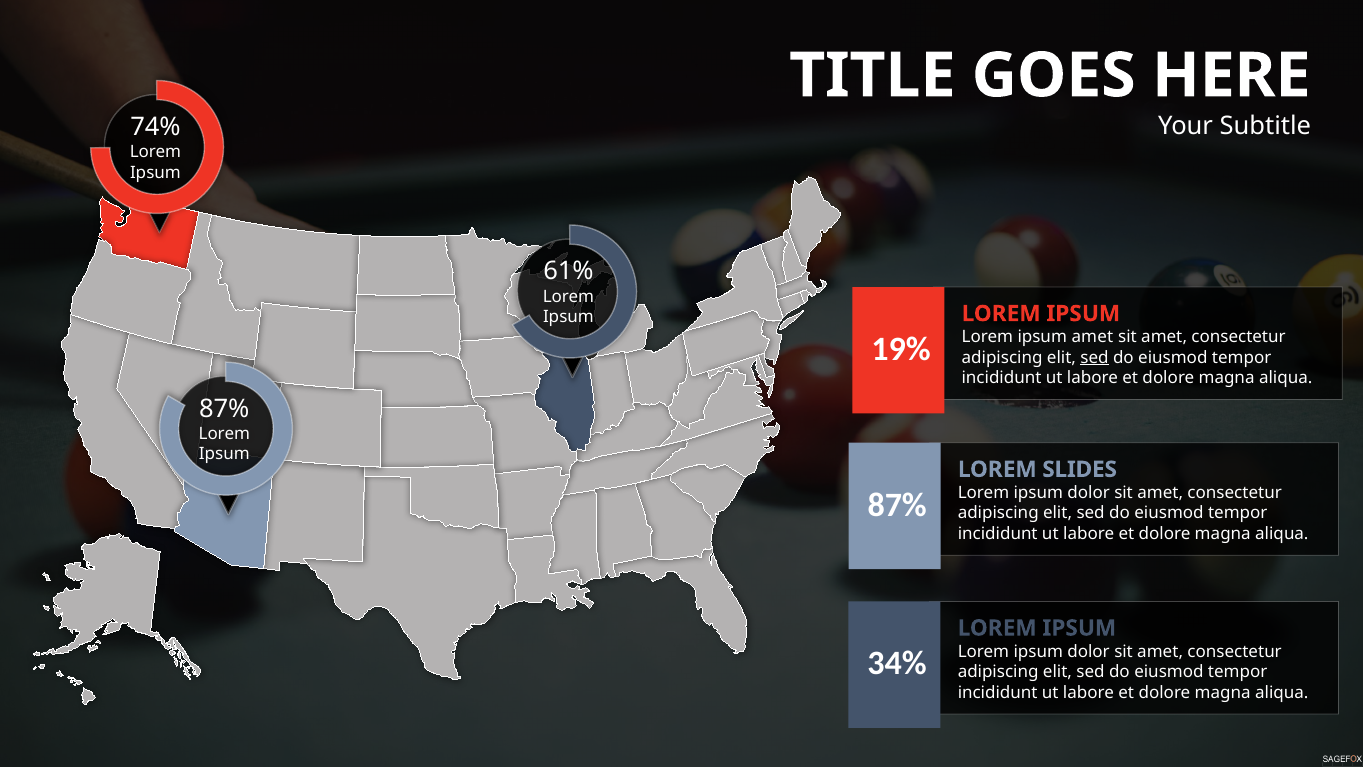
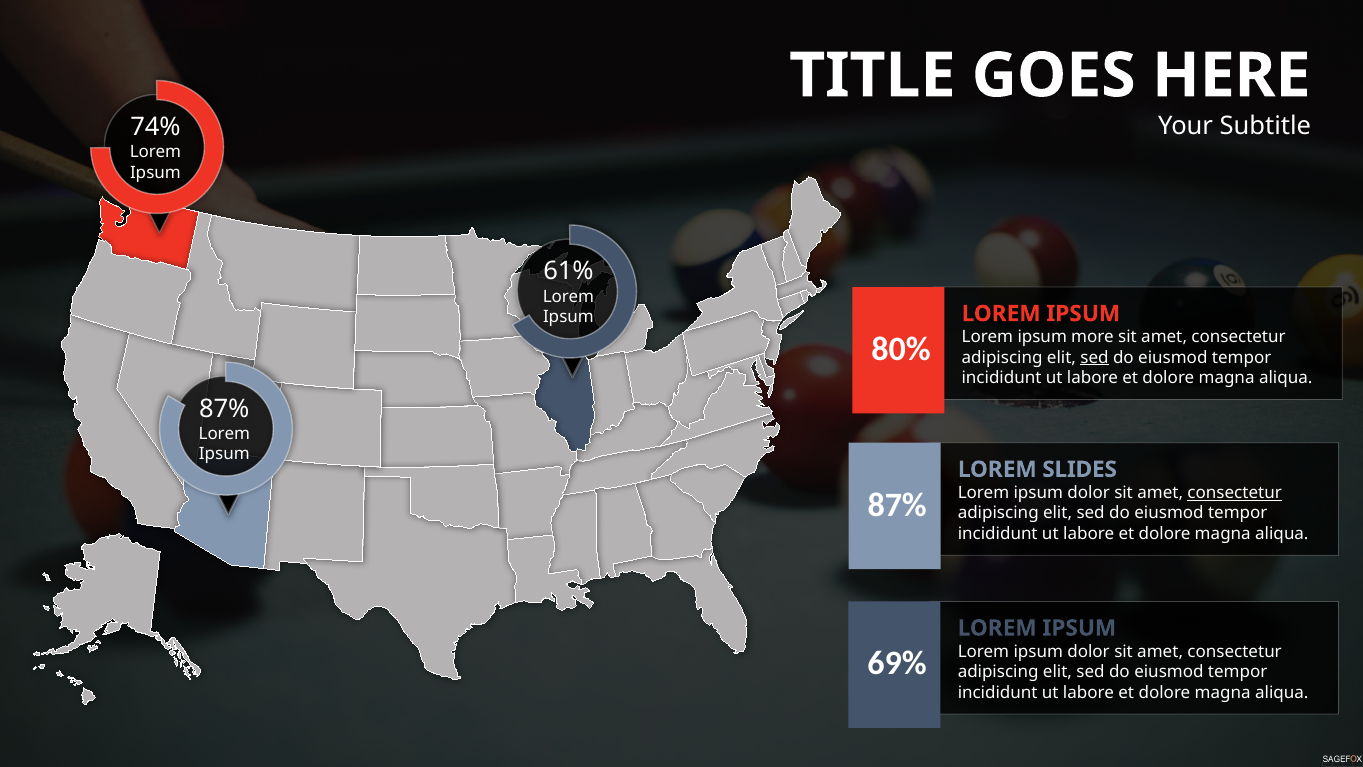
ipsum amet: amet -> more (1093, 337)
19%: 19% -> 80% (901, 349)
consectetur underline: none -> present (1235, 493)
34%: 34% -> 69% (897, 663)
